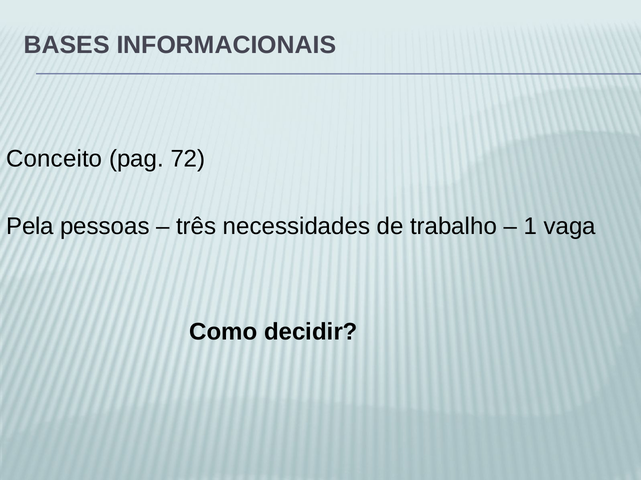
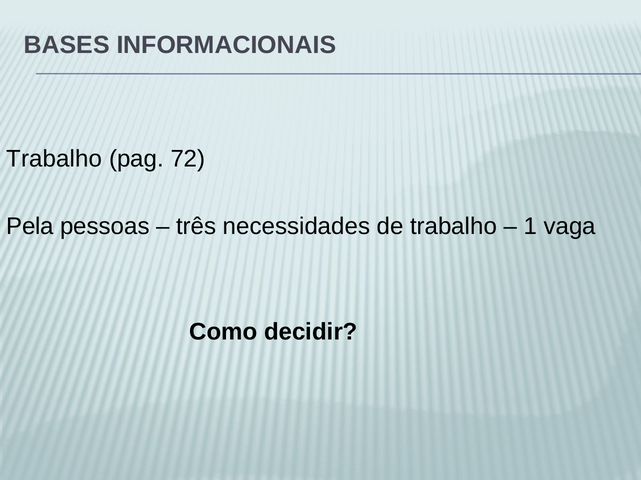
Conceito: Conceito -> Trabalho (54, 159)
